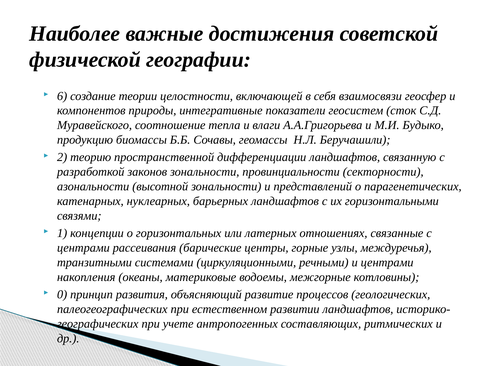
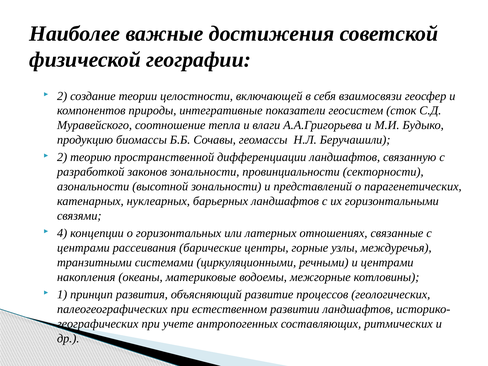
6: 6 -> 2 (62, 96)
1: 1 -> 4 (62, 233)
0: 0 -> 1 (62, 294)
